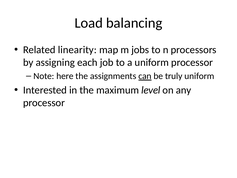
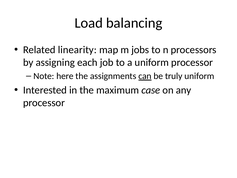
level: level -> case (151, 90)
